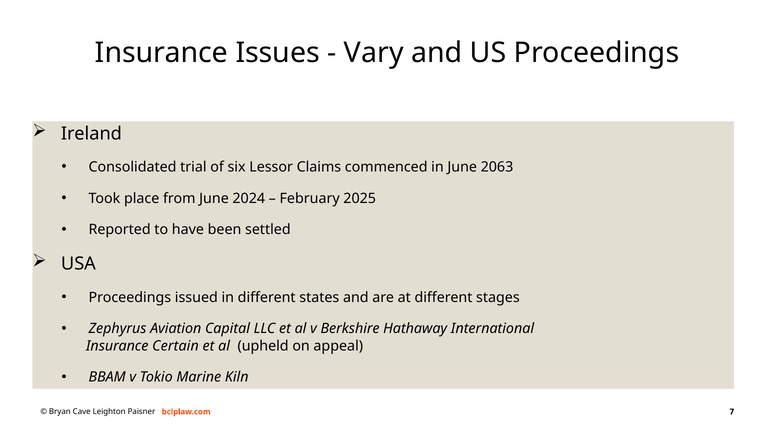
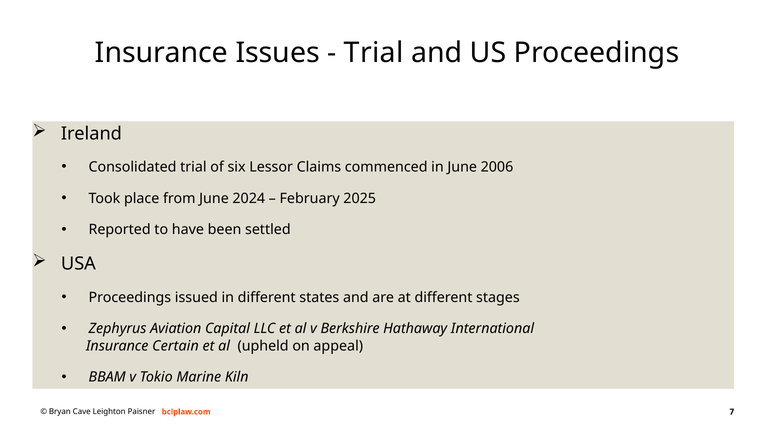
Vary: Vary -> Trial (374, 53)
2063: 2063 -> 2006 (497, 167)
